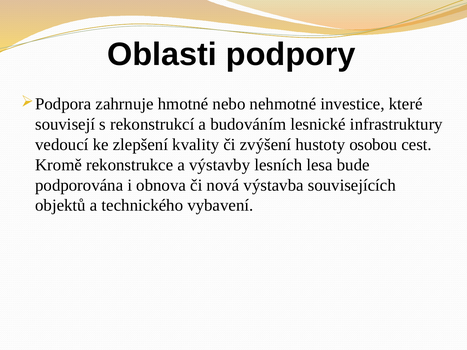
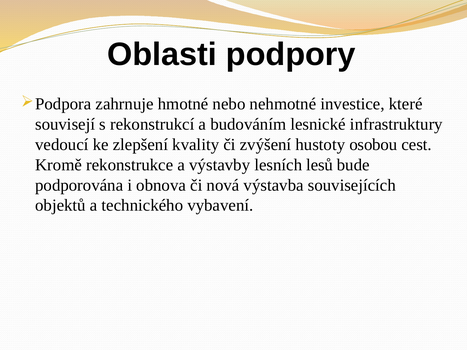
lesa: lesa -> lesů (320, 165)
